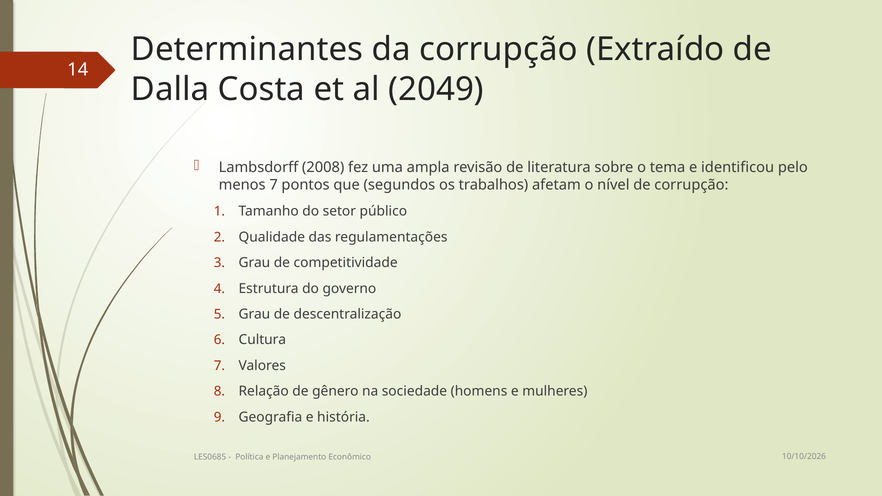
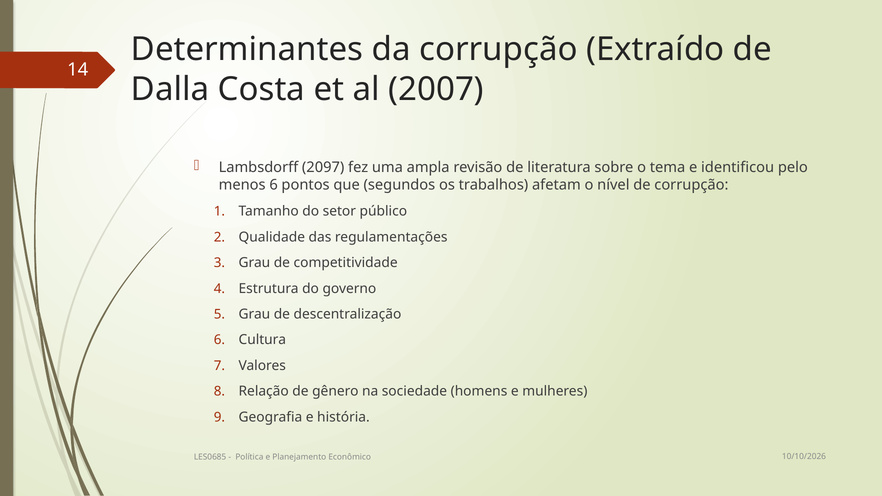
2049: 2049 -> 2007 (436, 89)
2008: 2008 -> 2097 (323, 168)
menos 7: 7 -> 6 (274, 185)
